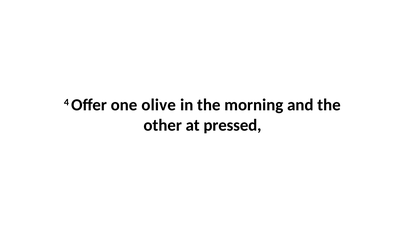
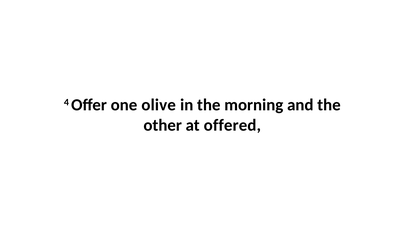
pressed: pressed -> offered (232, 125)
